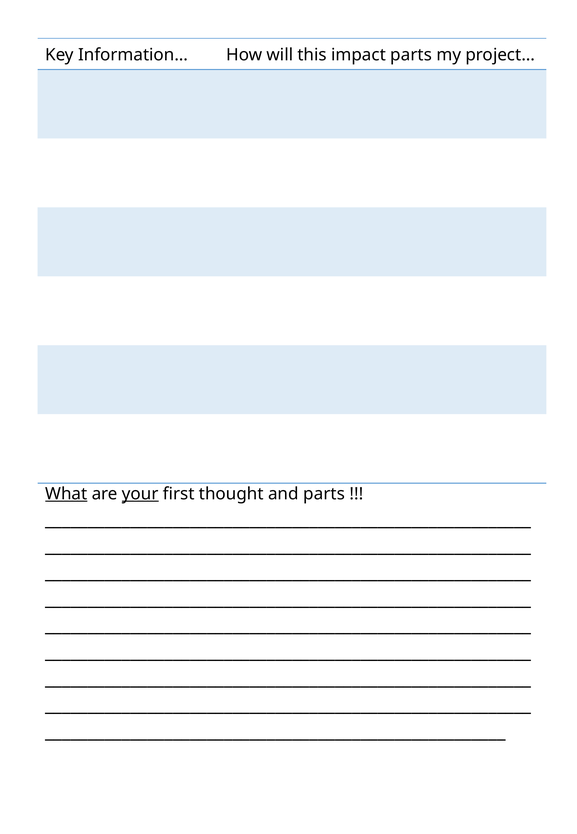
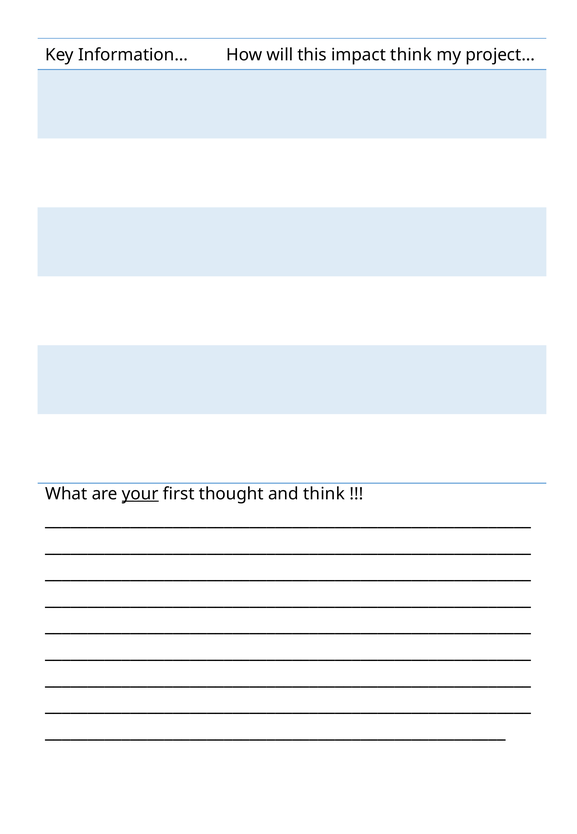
impact parts: parts -> think (411, 55)
What underline: present -> none (66, 493)
and parts: parts -> think (324, 493)
